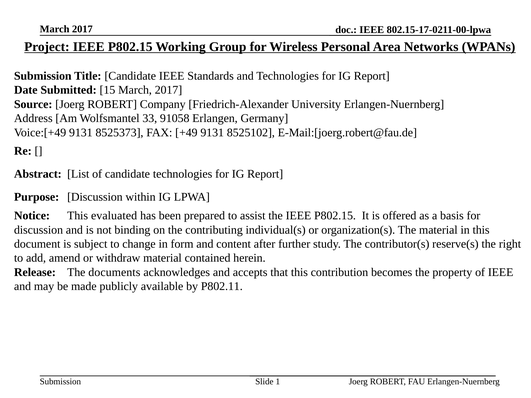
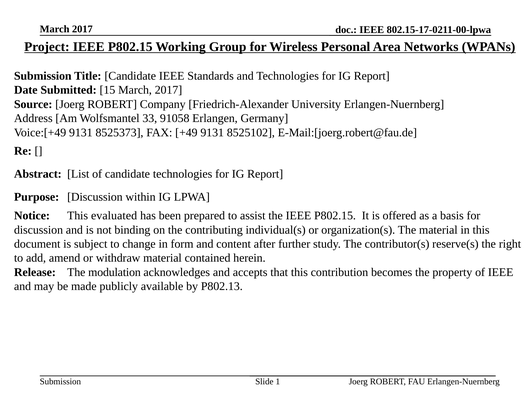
documents: documents -> modulation (115, 272)
P802.11: P802.11 -> P802.13 (222, 287)
